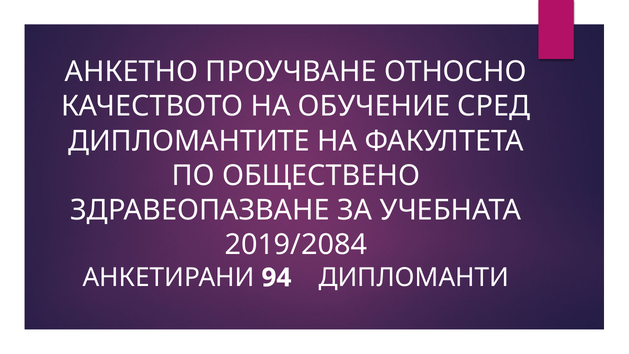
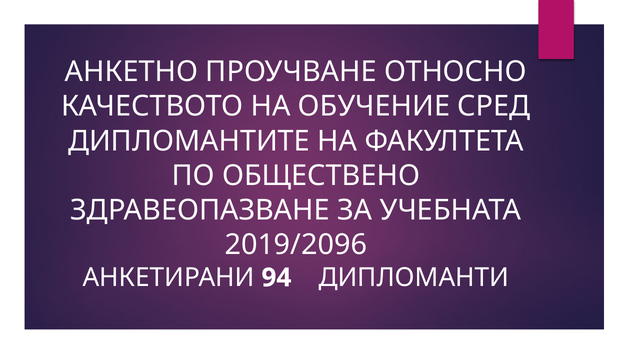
2019/2084: 2019/2084 -> 2019/2096 (296, 245)
